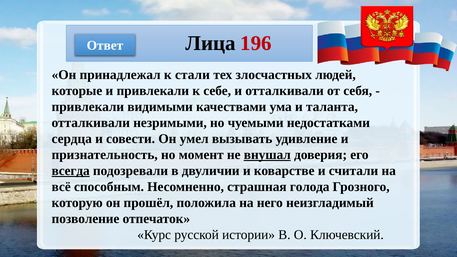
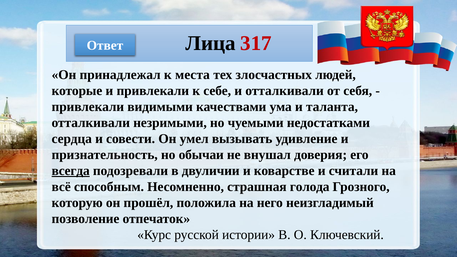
196: 196 -> 317 (256, 43)
стали: стали -> места (192, 75)
момент: момент -> обычаи (201, 155)
внушал underline: present -> none (267, 155)
